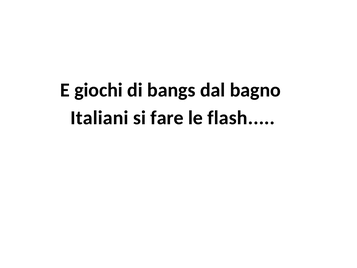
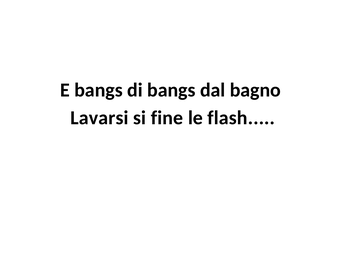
E giochi: giochi -> bangs (99, 90)
Italiani: Italiani -> Lavarsi (99, 118)
fare: fare -> fine (167, 118)
